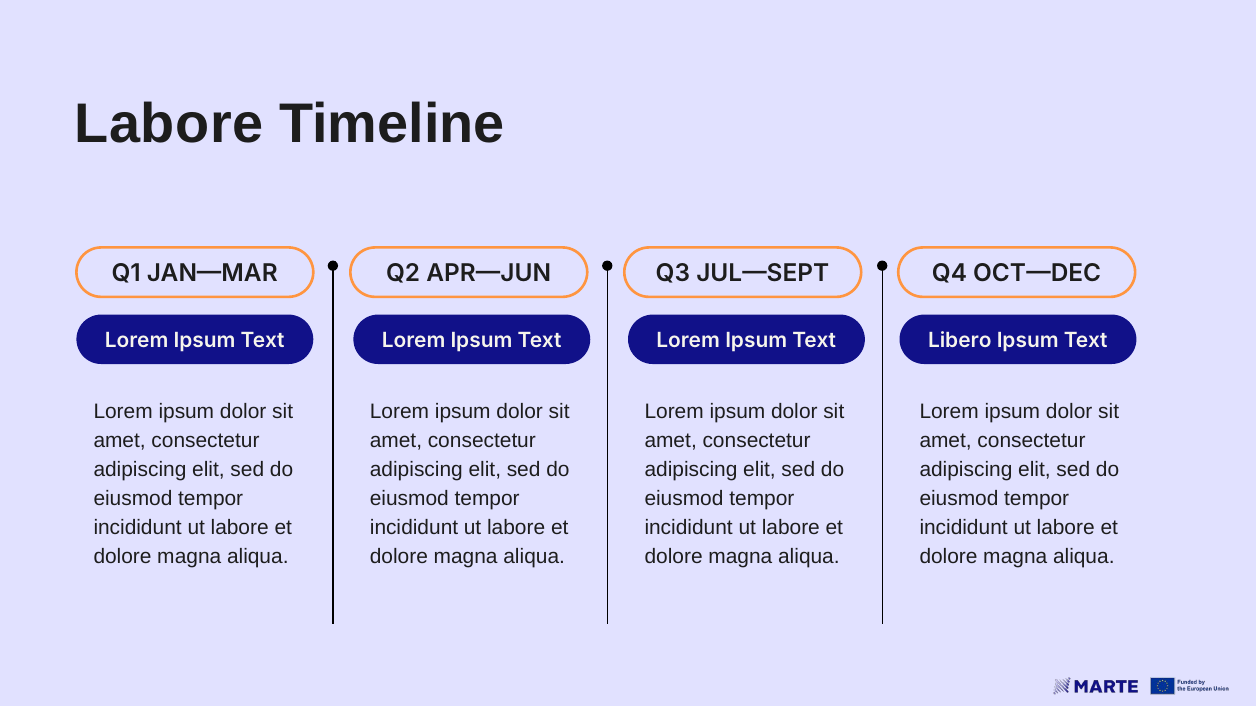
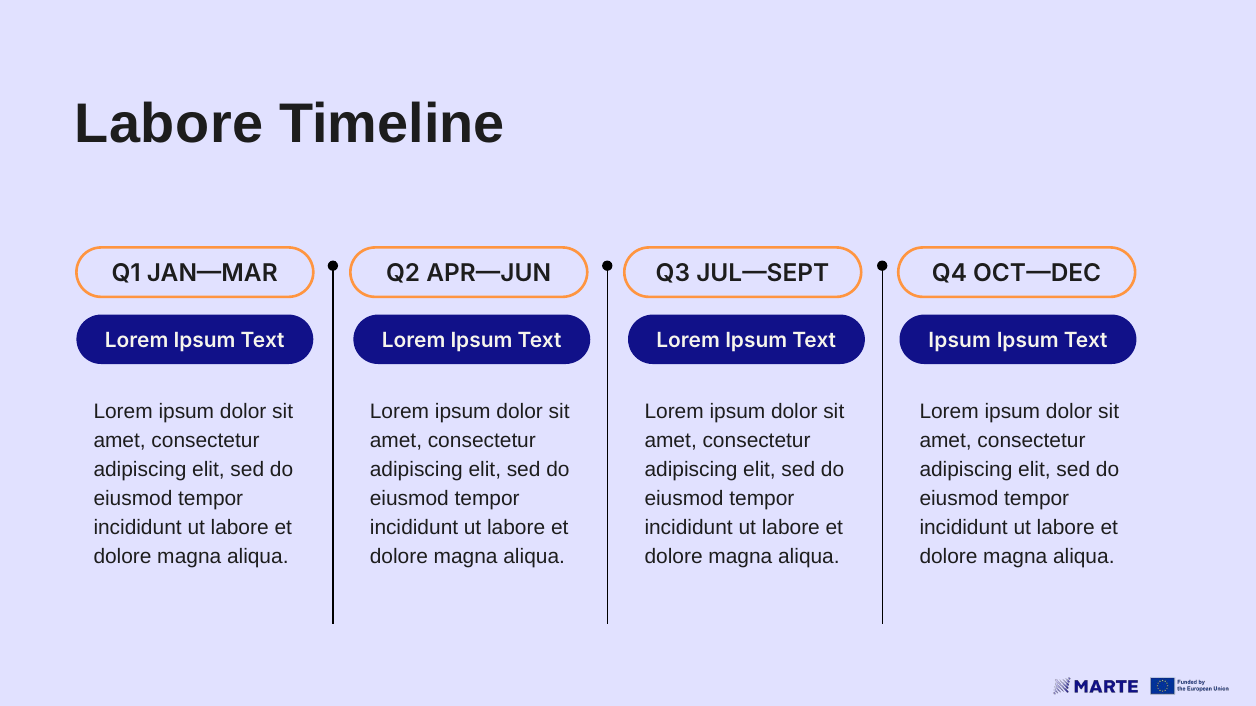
Libero: Libero -> Ipsum (960, 341)
